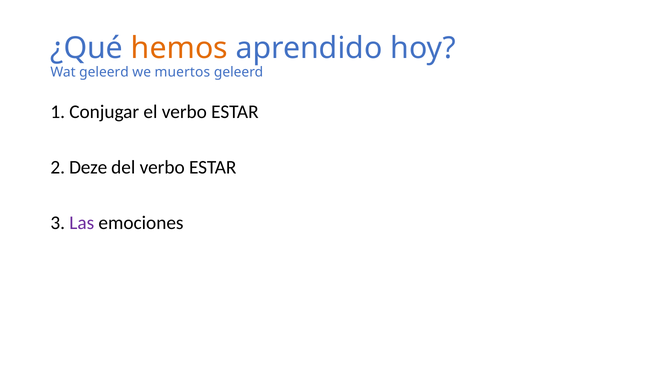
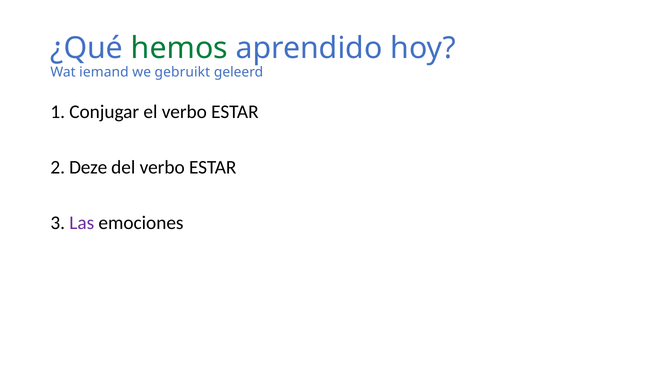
hemos colour: orange -> green (179, 48)
Wat geleerd: geleerd -> iemand (104, 72)
muertos: muertos -> gebruikt (182, 72)
